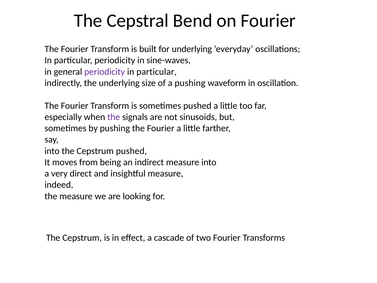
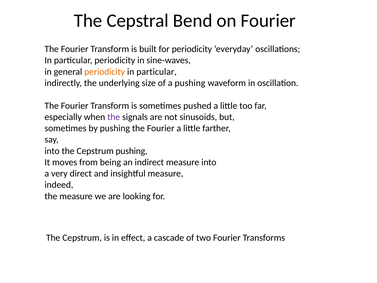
for underlying: underlying -> periodicity (192, 49)
periodicity colour: purple -> orange (105, 72)
Cepstrum pushed: pushed -> pushing (132, 151)
